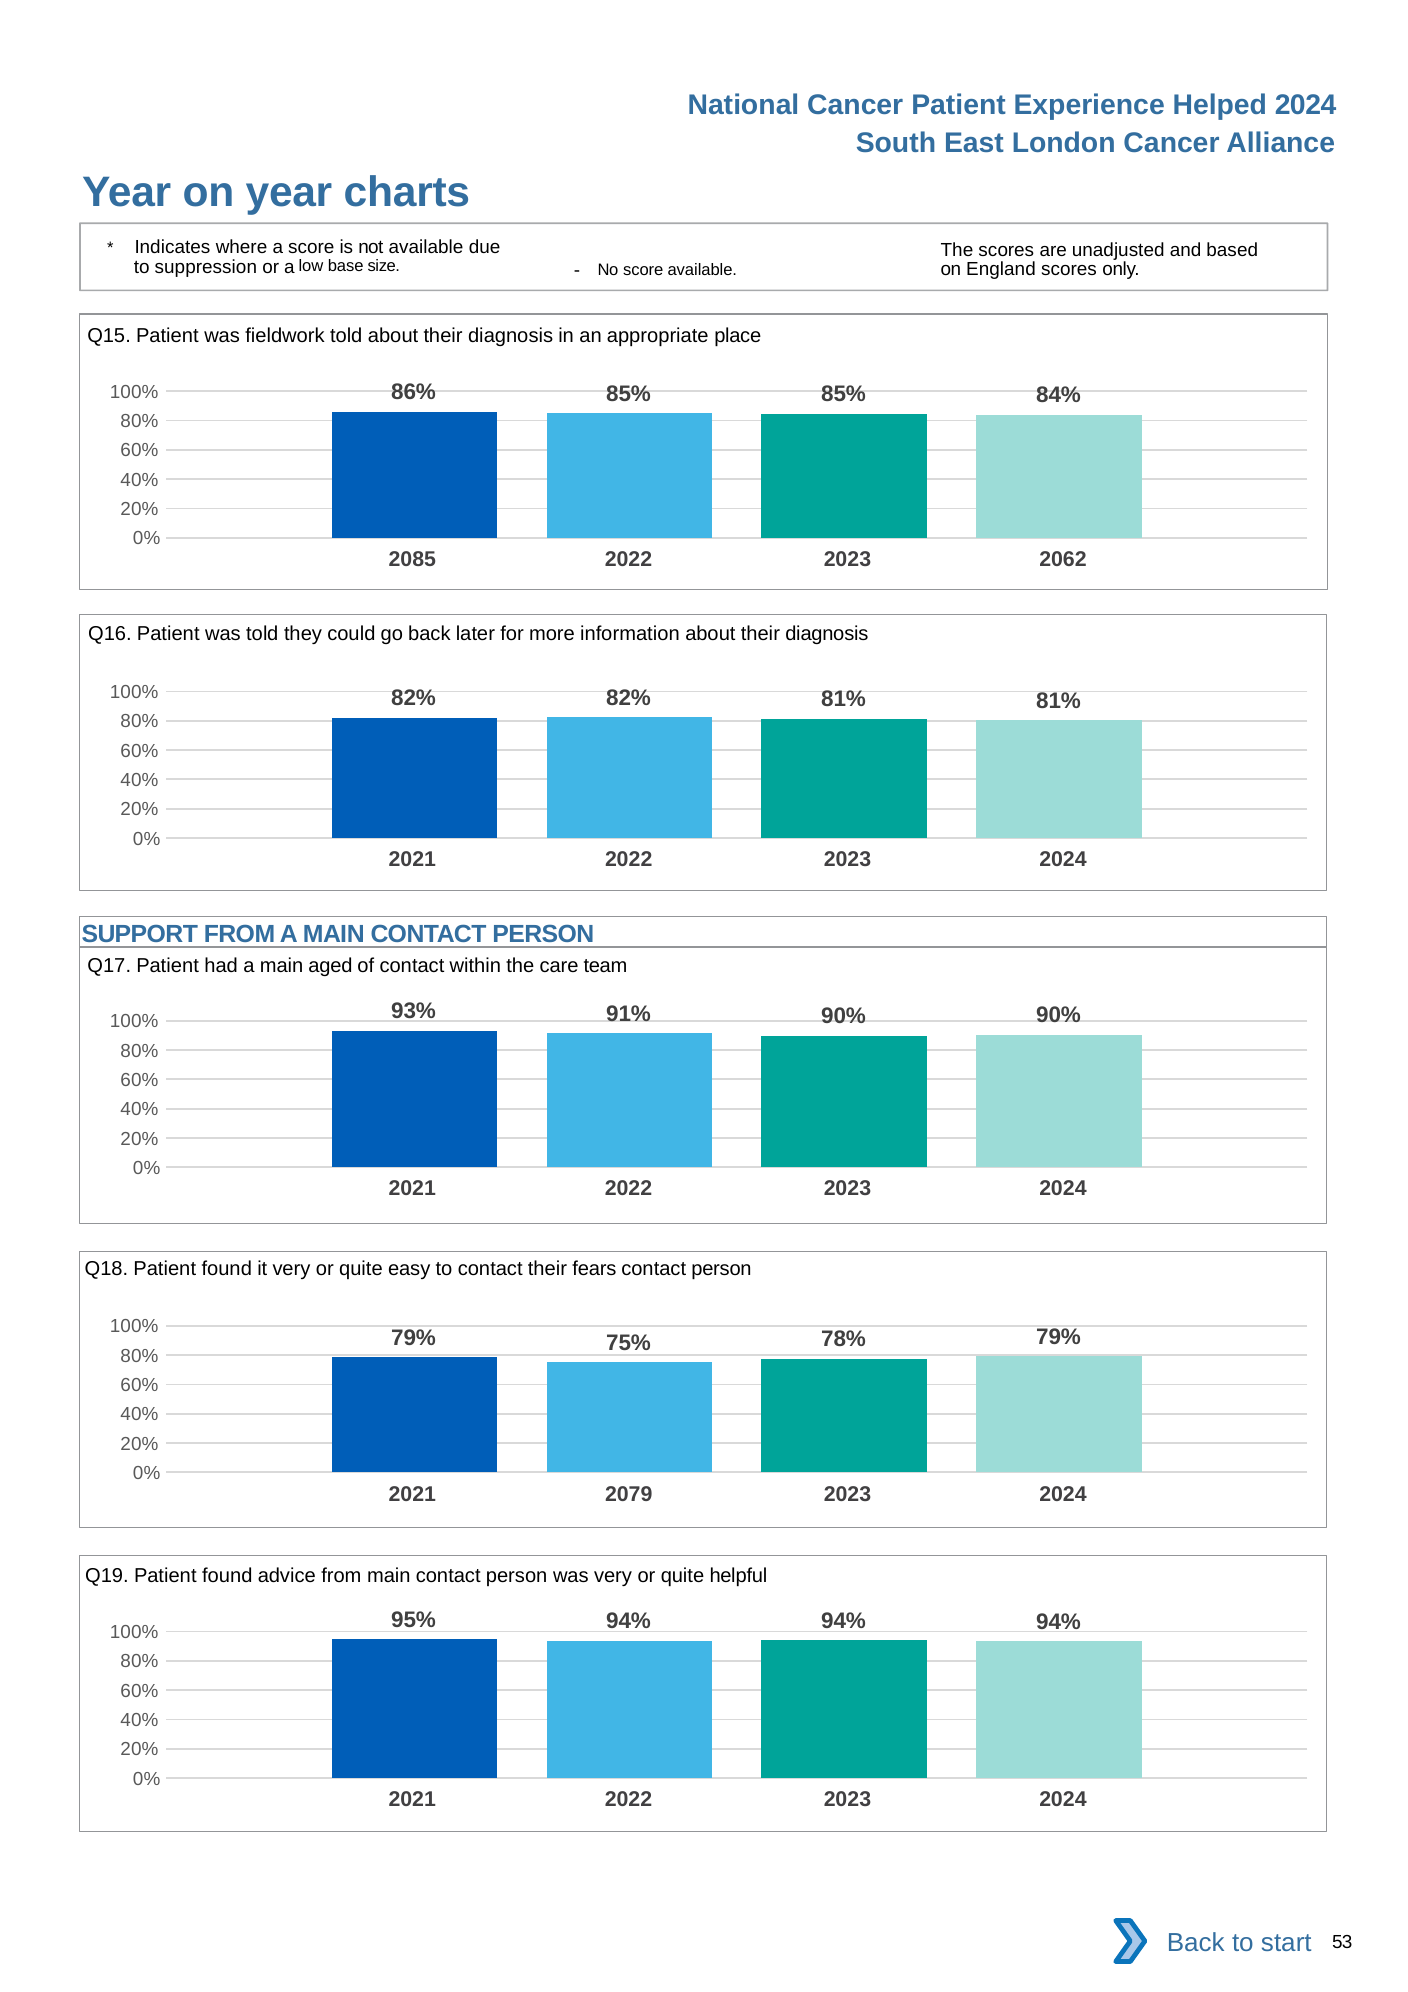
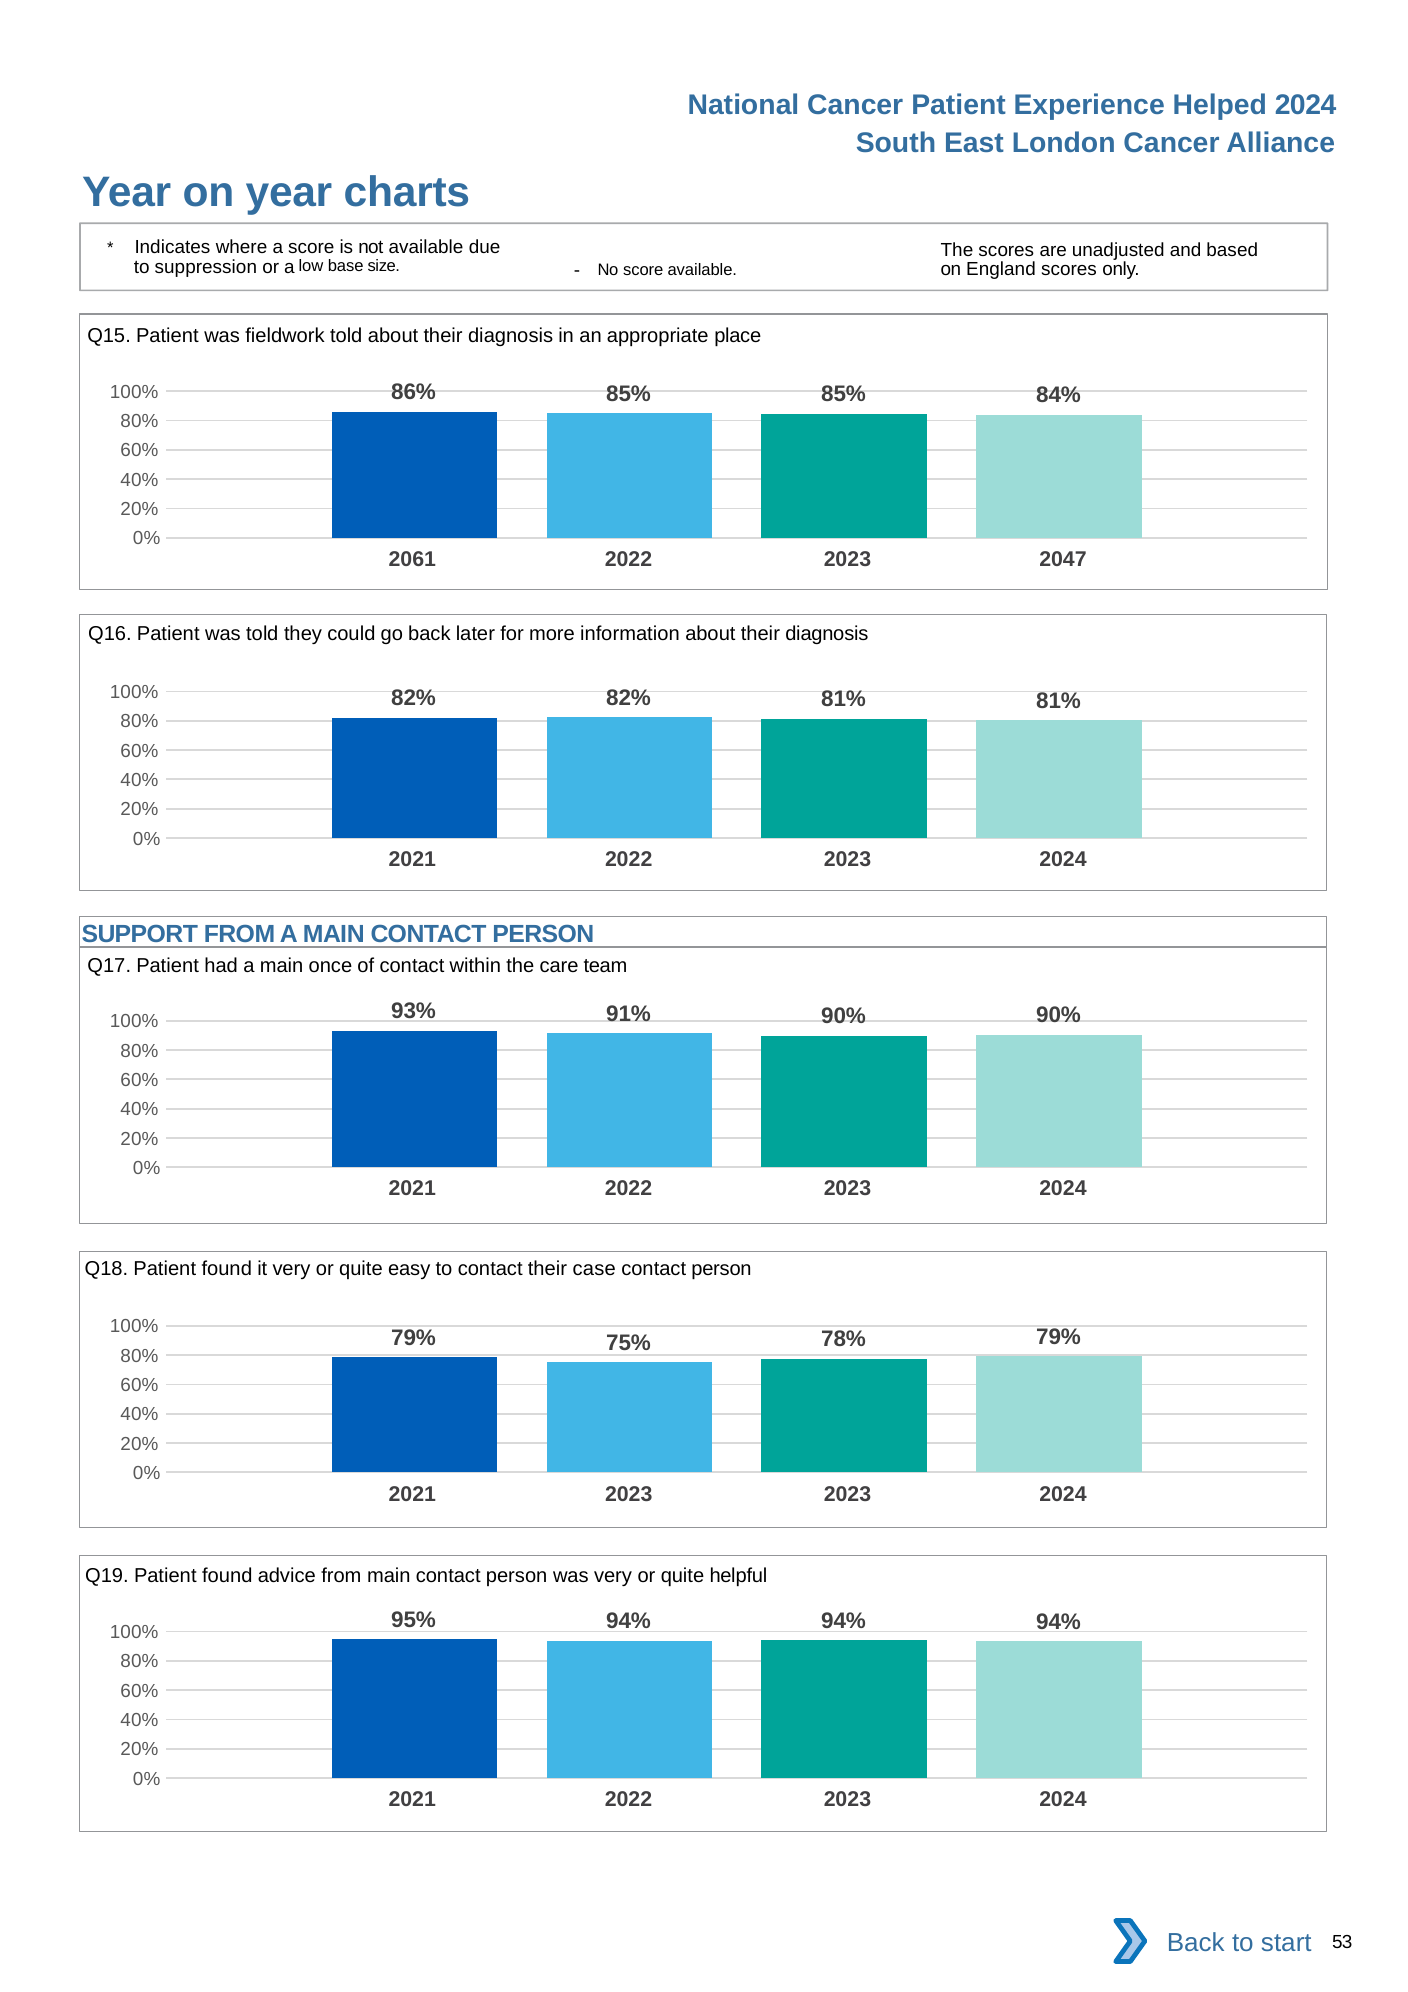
2085: 2085 -> 2061 (412, 560)
2062: 2062 -> 2047 (1063, 560)
aged: aged -> once (330, 966)
fears: fears -> case (594, 1270)
2021 2079: 2079 -> 2023 (629, 1494)
